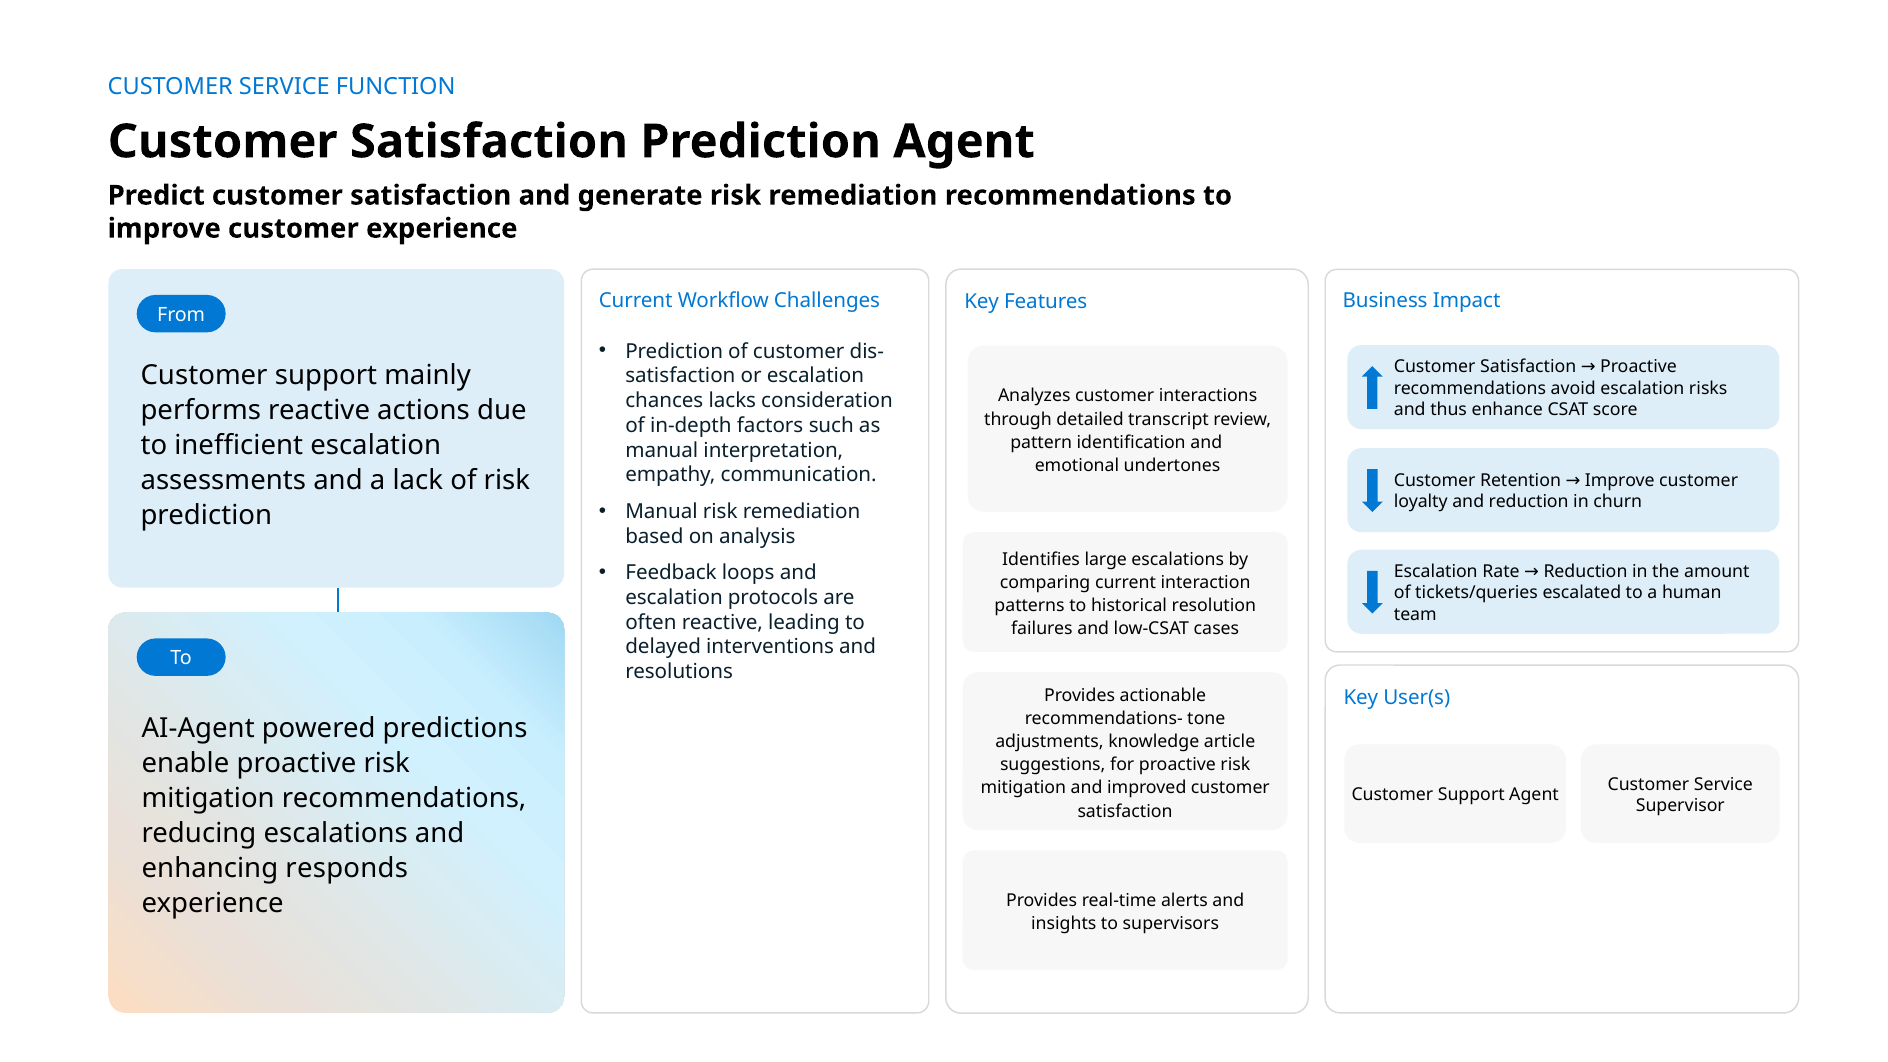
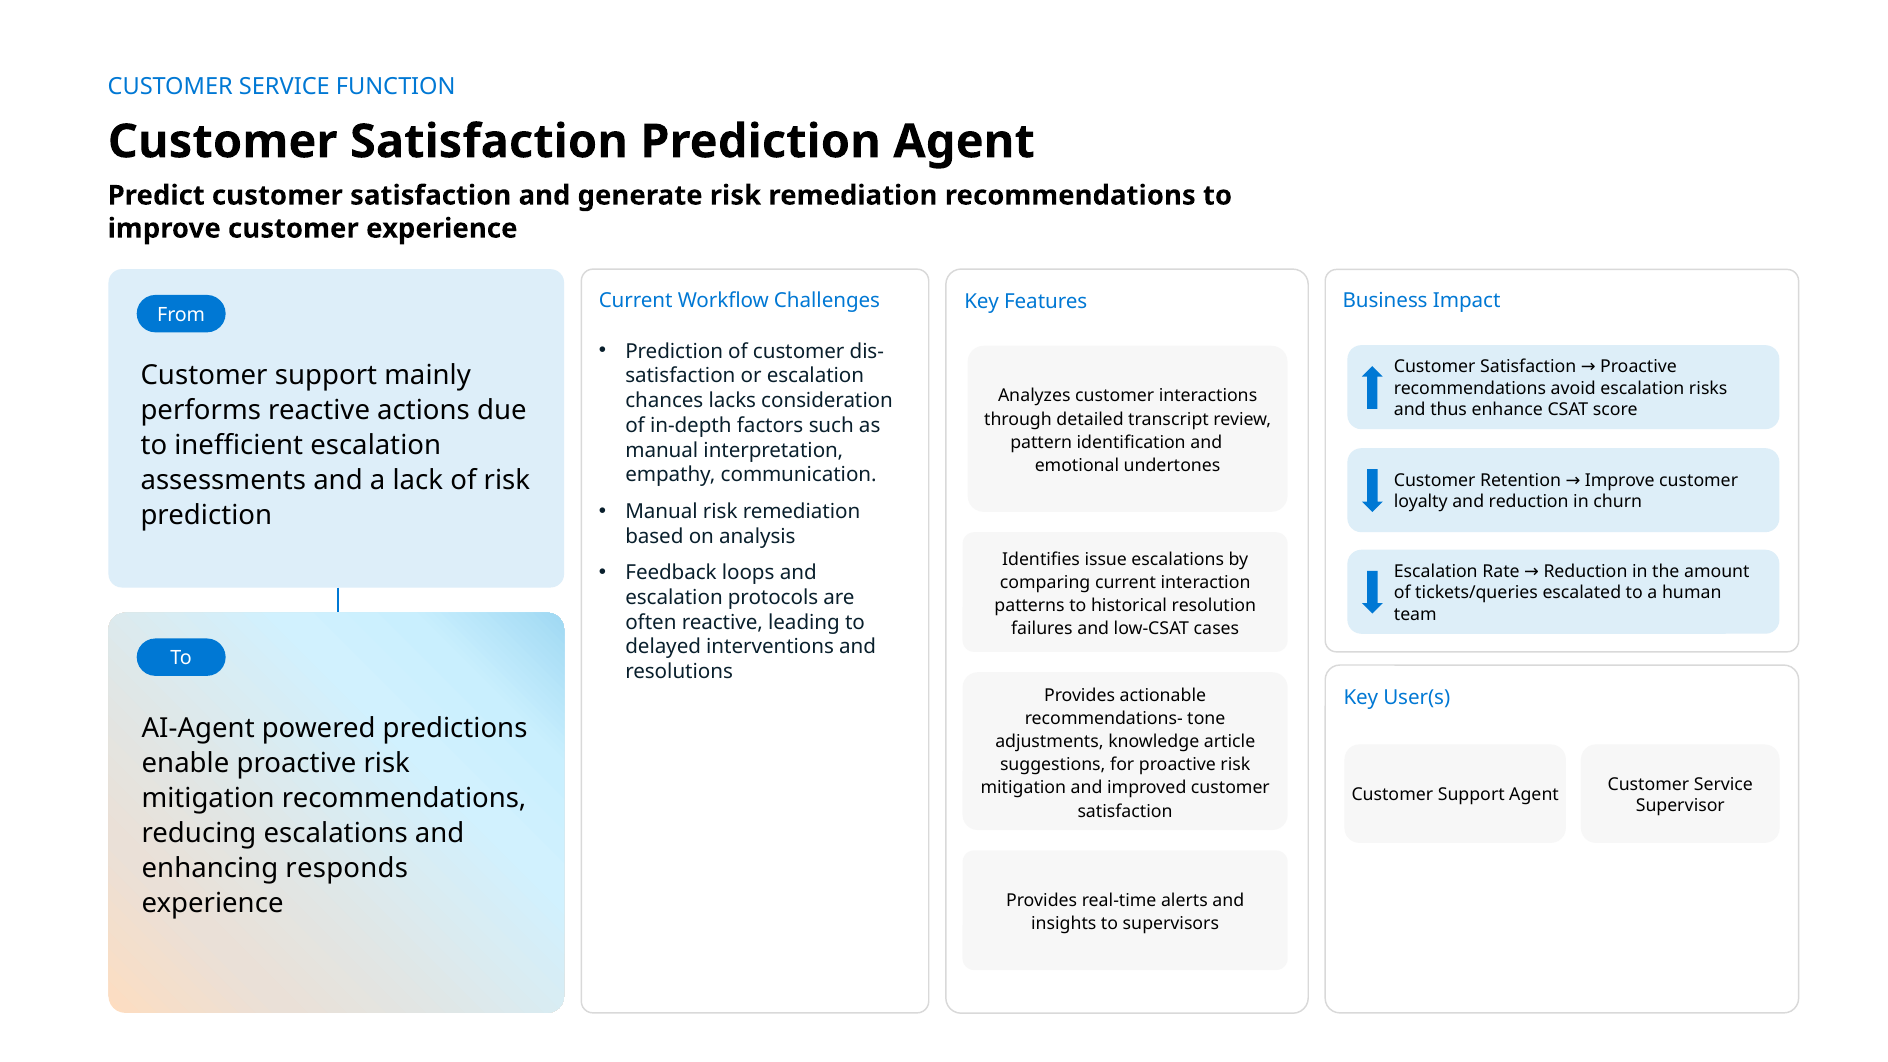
large: large -> issue (1106, 559)
